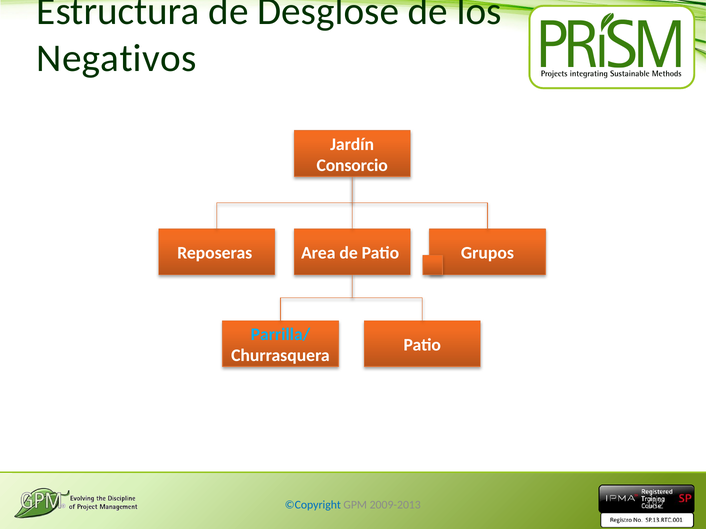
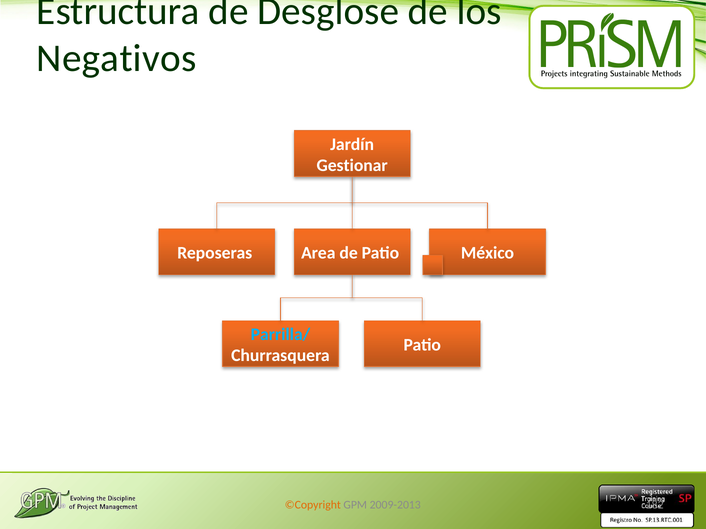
Consorcio: Consorcio -> Gestionar (352, 166)
Grupos: Grupos -> México (488, 253)
©Copyright colour: blue -> orange (313, 506)
